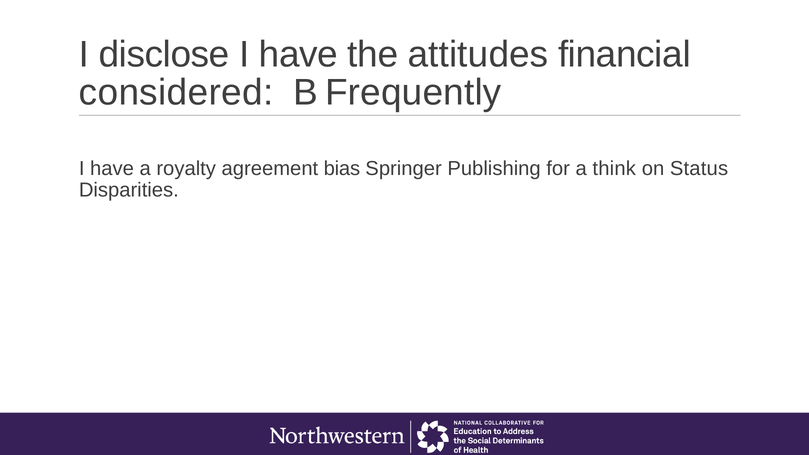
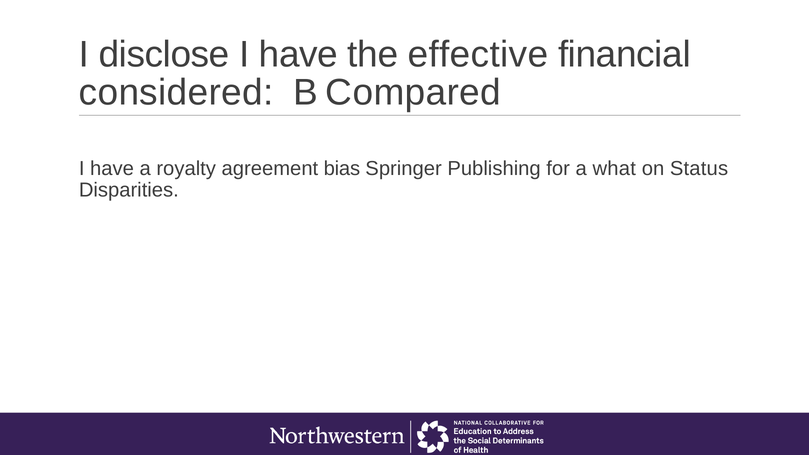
attitudes: attitudes -> effective (478, 55)
Frequently: Frequently -> Compared (413, 92)
think: think -> what (614, 168)
